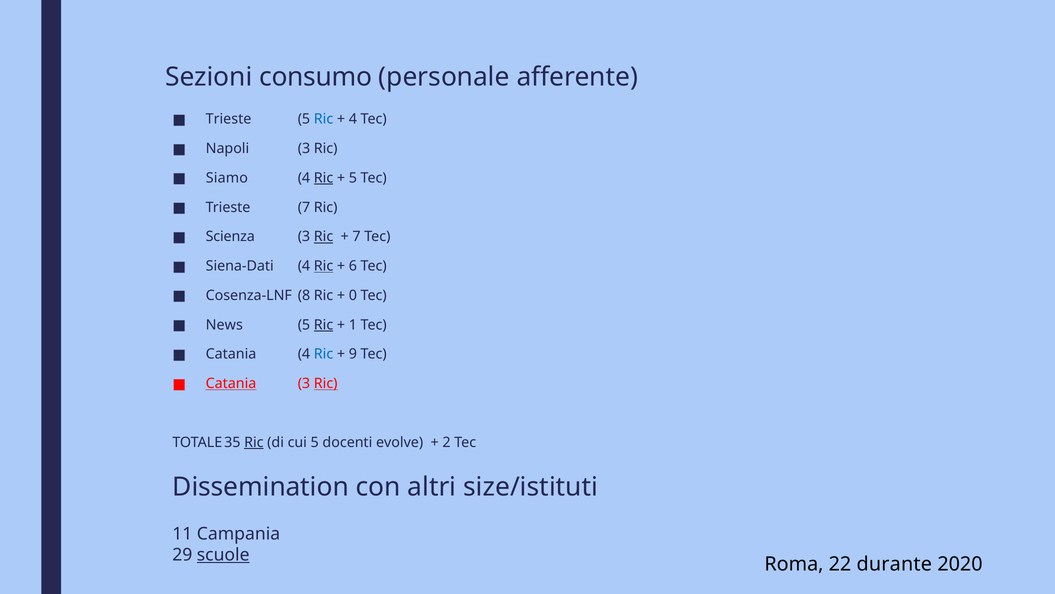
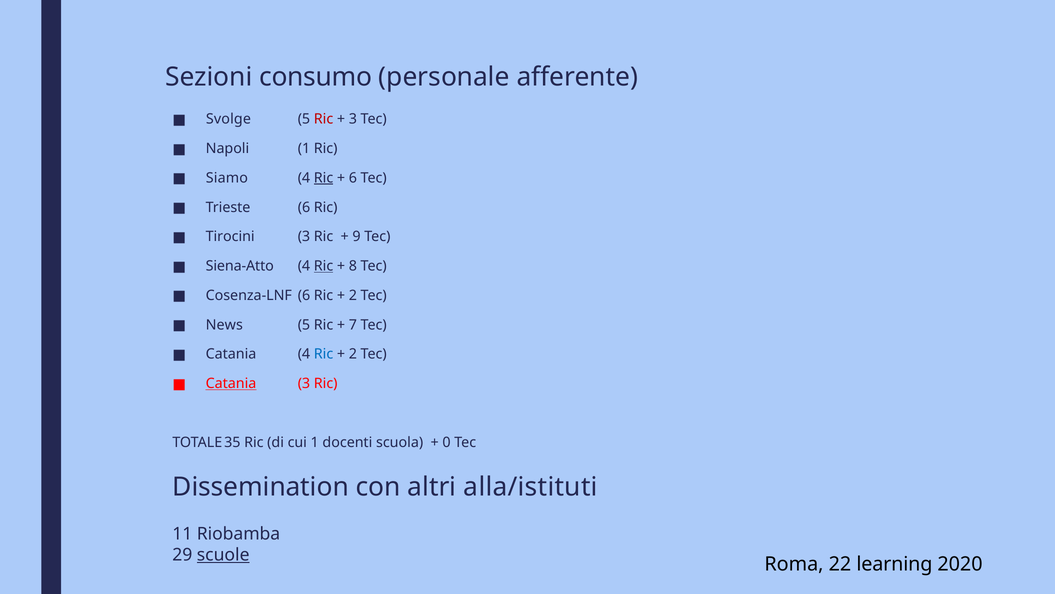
Trieste: Trieste -> Svolge (228, 119)
Ric colour: blue -> red (324, 119)
4: 4 -> 3 (353, 119)
Napoli 3: 3 -> 1 (304, 148)
5: 5 -> 6 (353, 178)
Trieste 7: 7 -> 6 (304, 207)
Scienza: Scienza -> Tirocini (230, 237)
Ric underline: present -> none (324, 237)
7: 7 -> 9 (357, 237)
Siena-Dati: Siena-Dati -> Siena-Atto (240, 266)
6: 6 -> 8 (353, 266)
Cosenza-LNF 8: 8 -> 6 (304, 295)
0: 0 -> 2 (353, 295)
Ric underline: present -> none (324, 325)
1: 1 -> 7 (353, 325)
9: 9 -> 2 (353, 354)
Ric underline: present -> none (326, 383)
Ric underline: present -> none (254, 442)
cui 5: 5 -> 1 (315, 442)
evolve: evolve -> scuola (400, 442)
2: 2 -> 0 (446, 442)
size/istituti: size/istituti -> alla/istituti (531, 487)
Campania: Campania -> Riobamba (239, 533)
durante: durante -> learning (894, 564)
